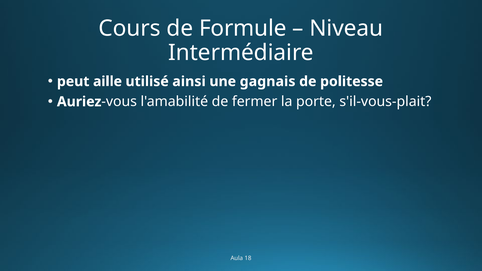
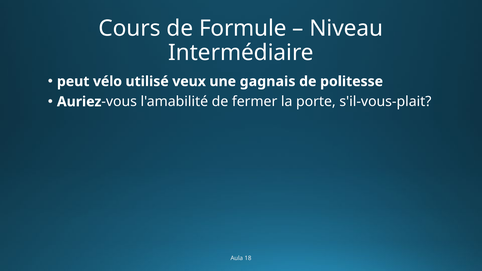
aille: aille -> vélo (108, 81)
ainsi: ainsi -> veux (189, 81)
